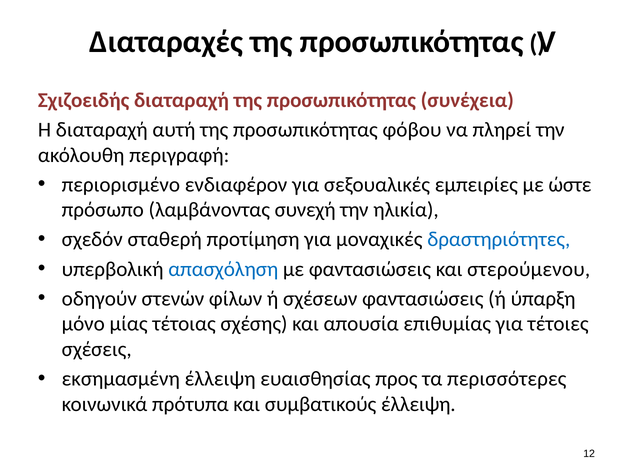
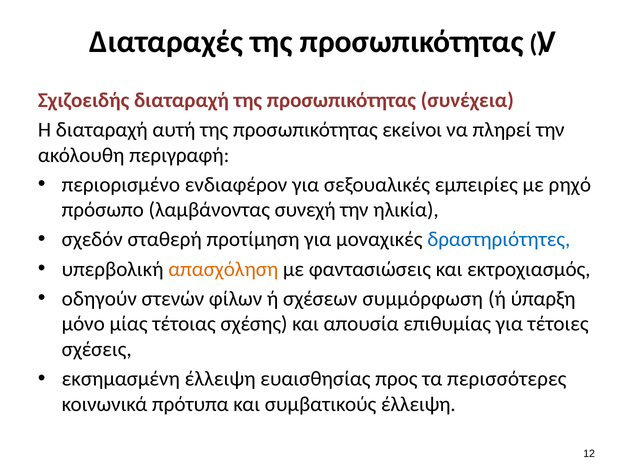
φόβου: φόβου -> εκείνοι (412, 130)
ώστε: ώστε -> ρηχό (570, 185)
απασχόληση colour: blue -> orange (223, 269)
στερούμενου: στερούμενου -> εκτροχιασμός (529, 269)
σχέσεων φαντασιώσεις: φαντασιώσεις -> συμμόρφωση (423, 298)
